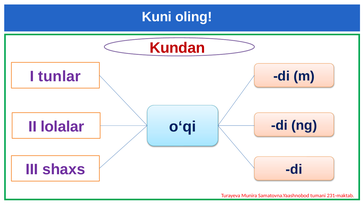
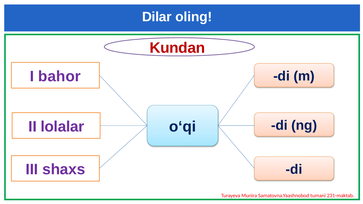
Kuni: Kuni -> Dilar (157, 17)
tunlar: tunlar -> bahor (60, 76)
